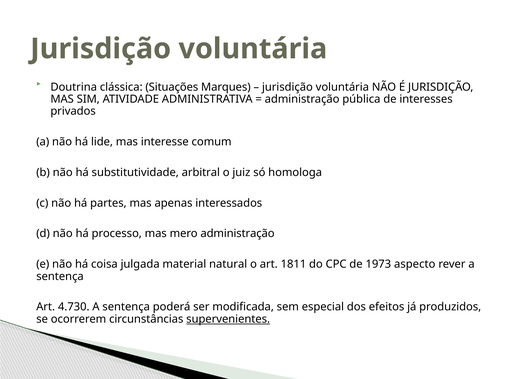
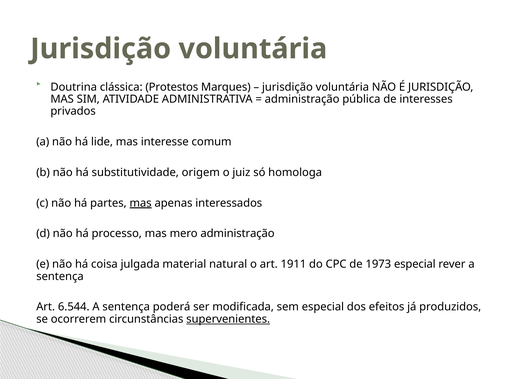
Situações: Situações -> Protestos (172, 87)
arbitral: arbitral -> origem (201, 172)
mas underline: none -> present (141, 203)
1811: 1811 -> 1911 (293, 264)
1973 aspecto: aspecto -> especial (415, 264)
4.730: 4.730 -> 6.544 (74, 307)
